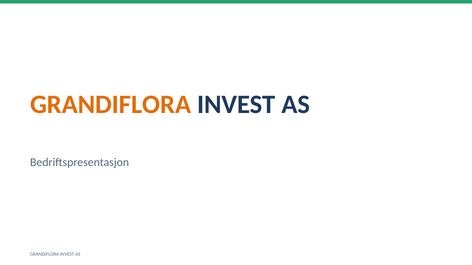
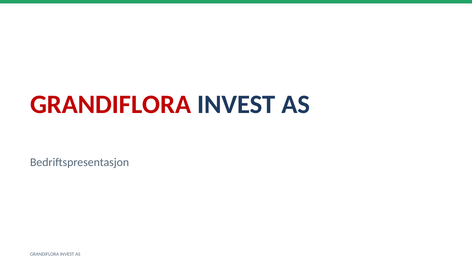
GRANDIFLORA colour: orange -> red (111, 105)
